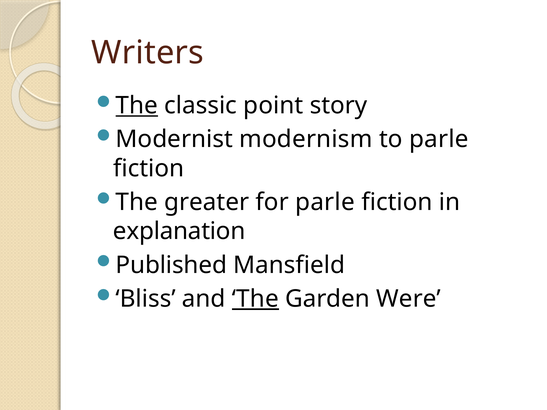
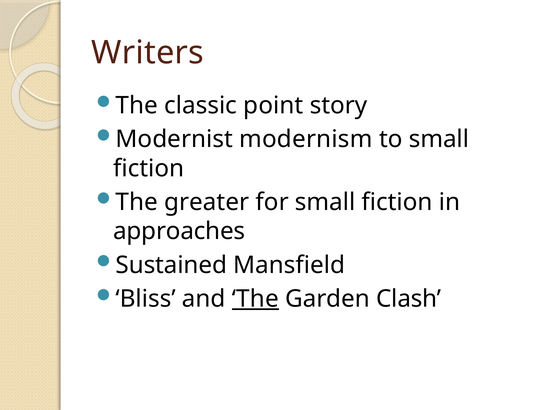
The underline: present -> none (137, 106)
to parle: parle -> small (439, 139)
for parle: parle -> small (325, 202)
explanation: explanation -> approaches (179, 231)
Published: Published -> Sustained (171, 265)
Were: Were -> Clash (409, 299)
